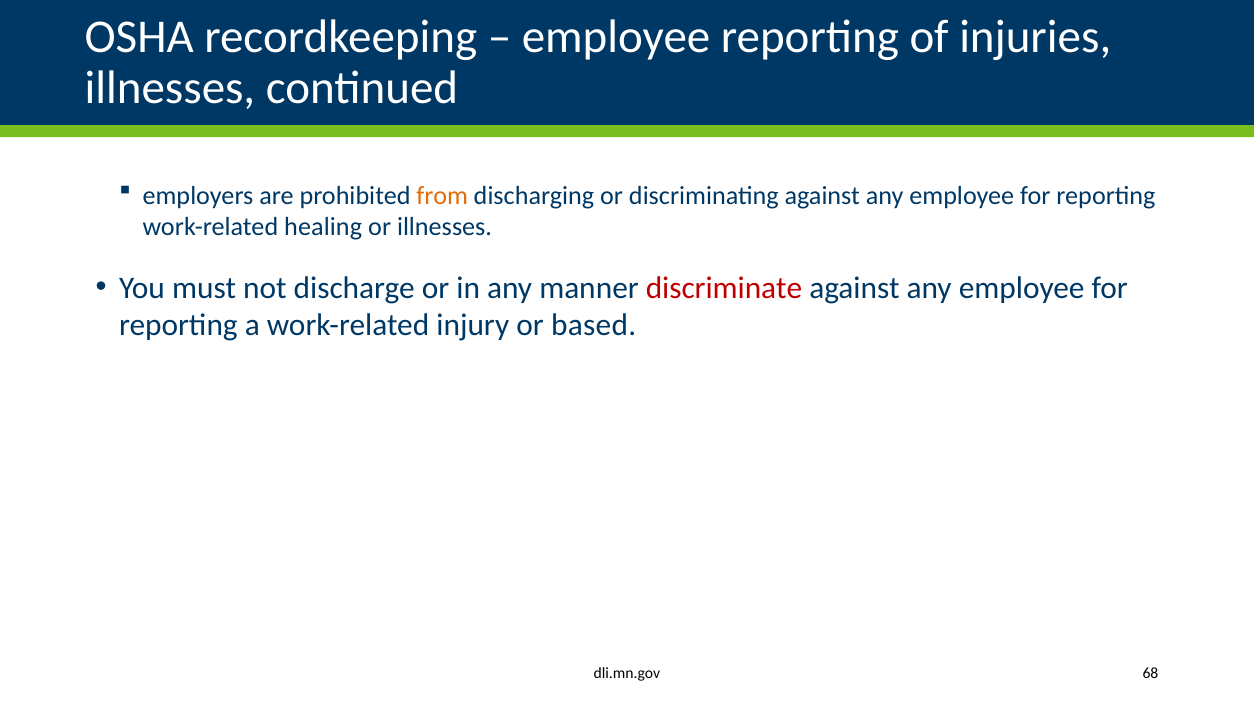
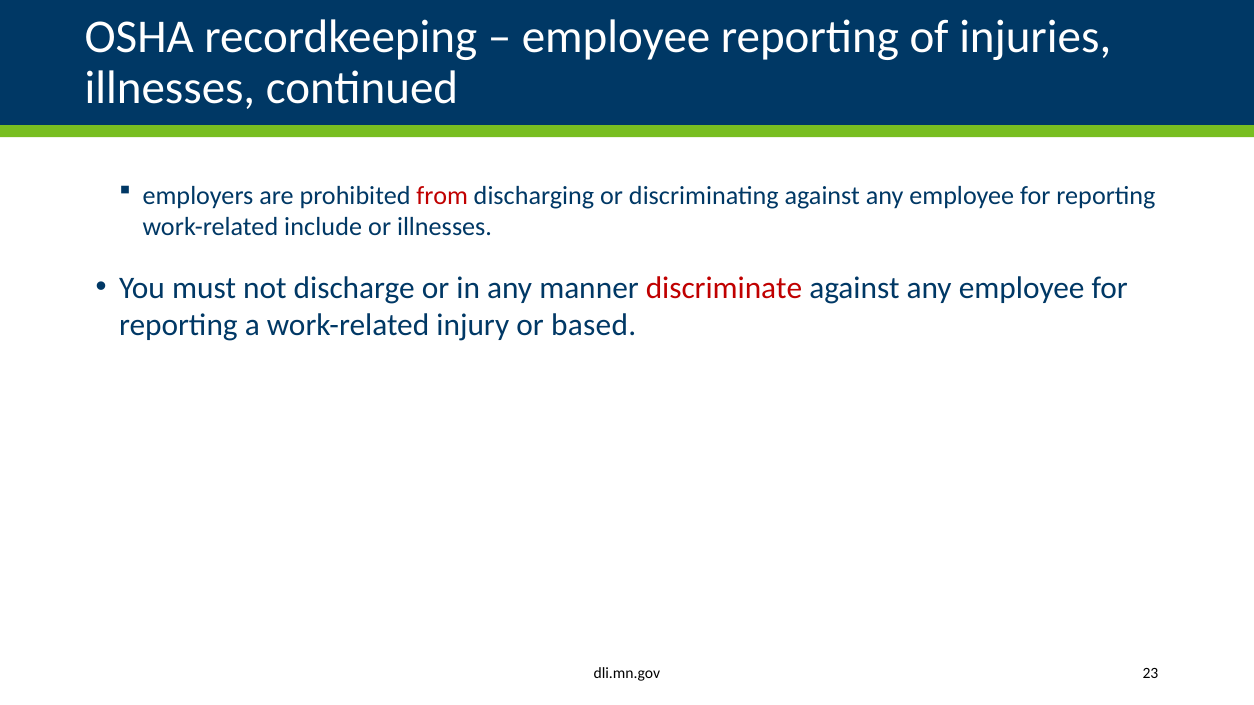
from colour: orange -> red (442, 196)
healing: healing -> include (323, 227)
68: 68 -> 23 (1150, 673)
